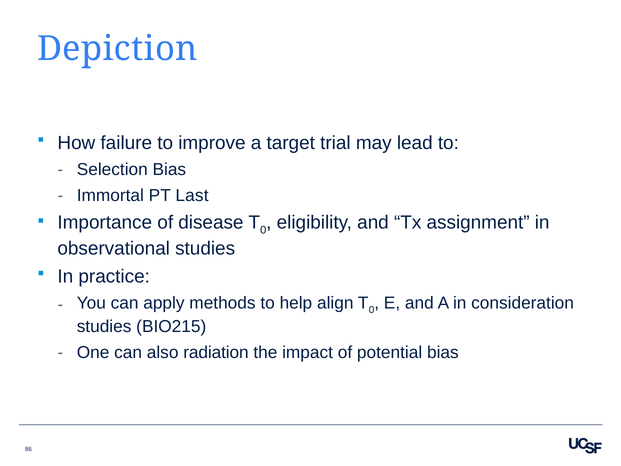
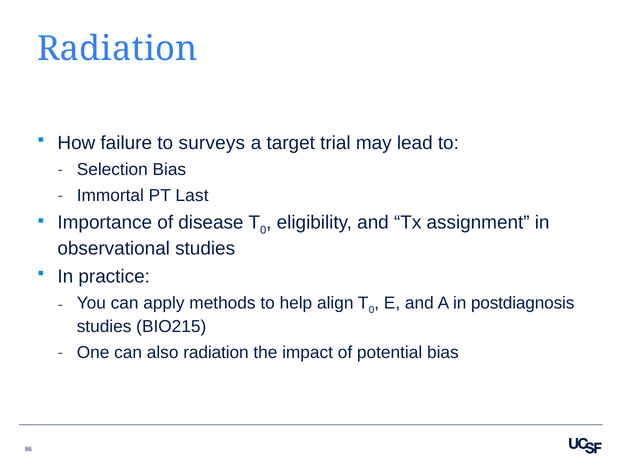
Depiction: Depiction -> Radiation (117, 49)
improve: improve -> surveys (212, 143)
consideration: consideration -> postdiagnosis (523, 303)
